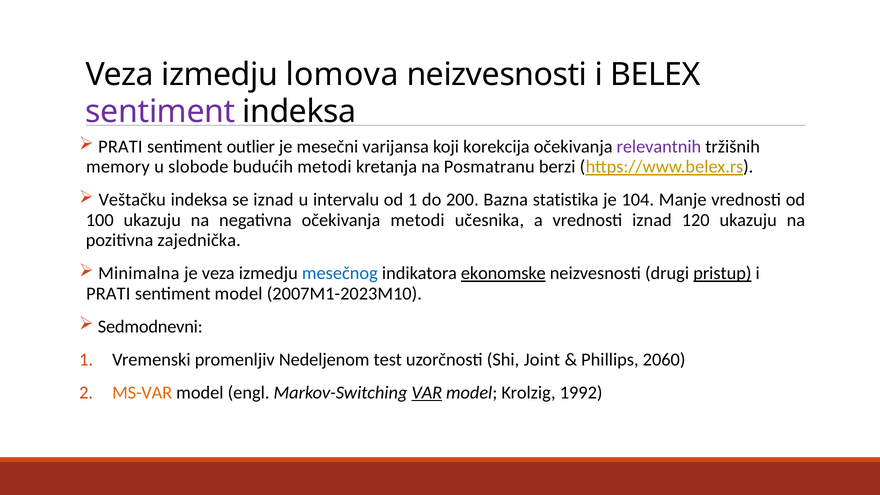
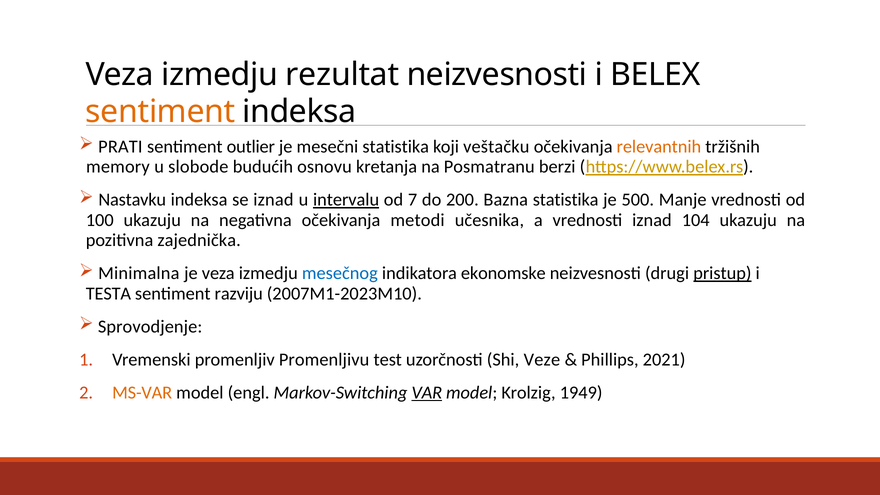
lomova: lomova -> rezultat (342, 75)
sentiment colour: purple -> orange (160, 112)
mesečni varijansa: varijansa -> statistika (396, 147)
korekcija: korekcija -> veštačku (496, 147)
relevantnih colour: purple -> orange (659, 147)
budućih metodi: metodi -> osnovu (324, 167)
Veštačku: Veštačku -> Nastavku (132, 200)
intervalu underline: none -> present (346, 200)
od 1: 1 -> 7 (413, 200)
104: 104 -> 500 (638, 200)
120: 120 -> 104 (696, 220)
ekonomske underline: present -> none (503, 273)
PRATI: PRATI -> TESTA (108, 294)
sentiment model: model -> razviju (239, 294)
Sedmodnevni: Sedmodnevni -> Sprovodjenje (150, 327)
Nedeljenom: Nedeljenom -> Promenljivu (324, 360)
Joint: Joint -> Veze (542, 360)
2060: 2060 -> 2021 (664, 360)
1992: 1992 -> 1949 (581, 393)
